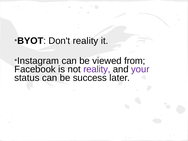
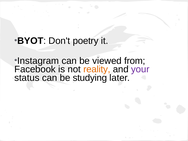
Don't reality: reality -> poetry (86, 41)
reality colour: purple -> orange (97, 69)
success: success -> studying (90, 78)
